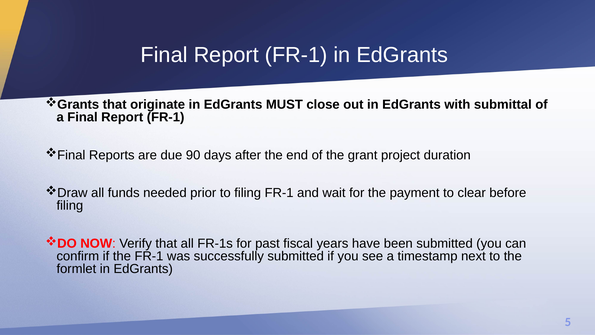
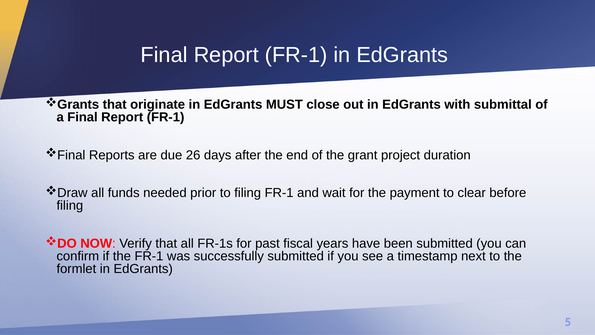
90: 90 -> 26 (193, 155)
